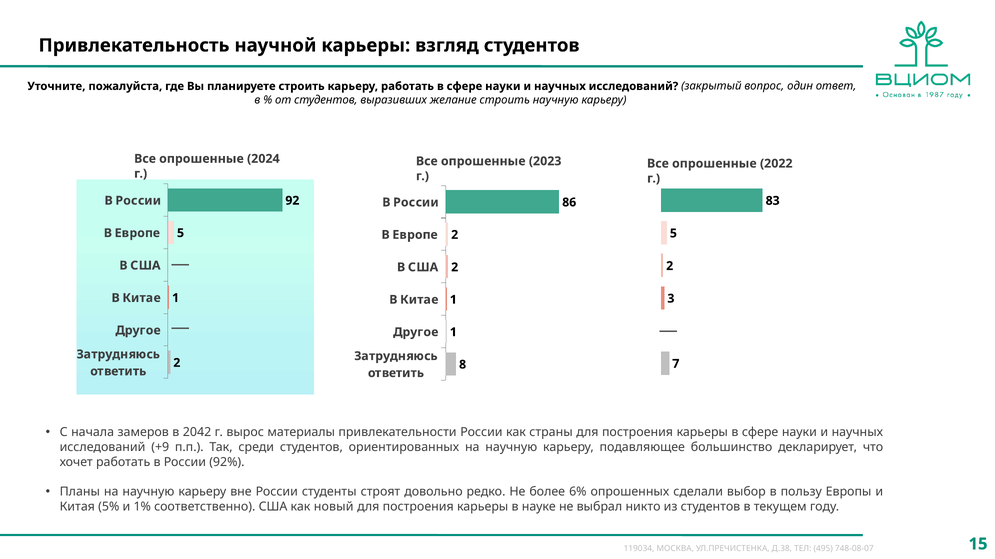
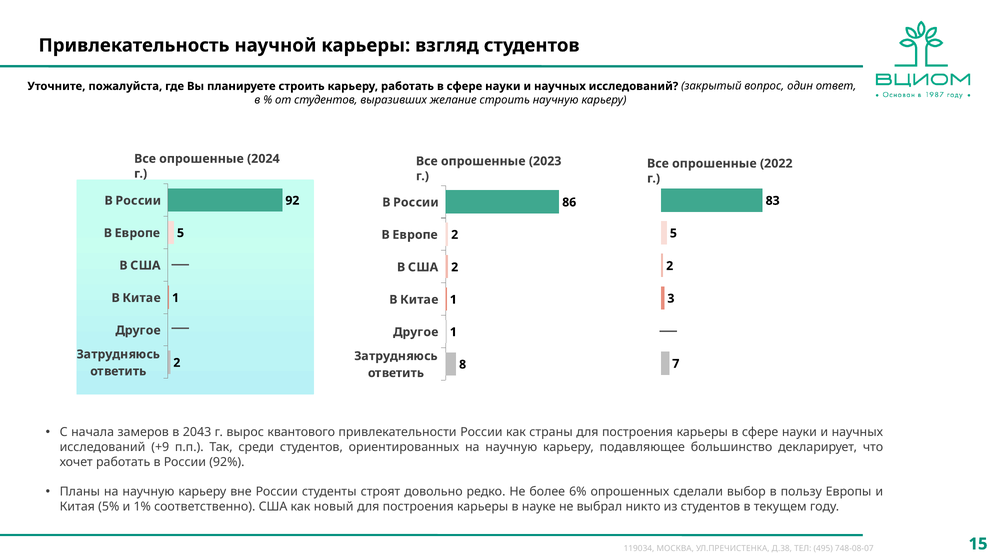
2042: 2042 -> 2043 (197, 433)
материалы: материалы -> квантового (301, 433)
